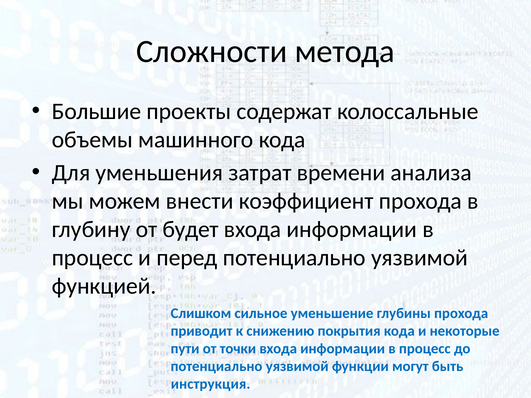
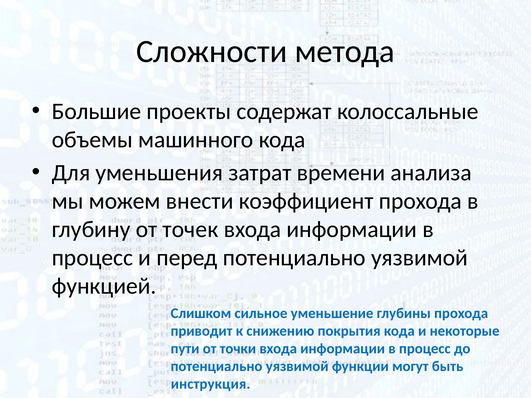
будет: будет -> точек (190, 229)
